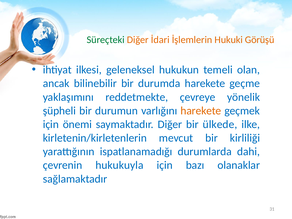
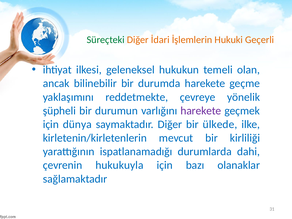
Görüşü: Görüşü -> Geçerli (260, 40)
harekete colour: orange -> purple (201, 111)
önemi: önemi -> dünya (77, 124)
